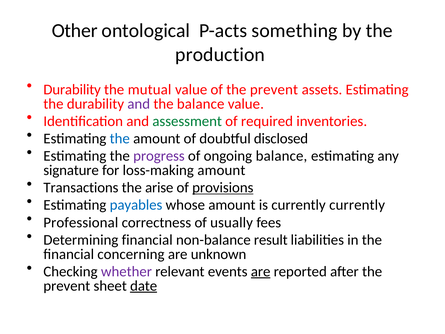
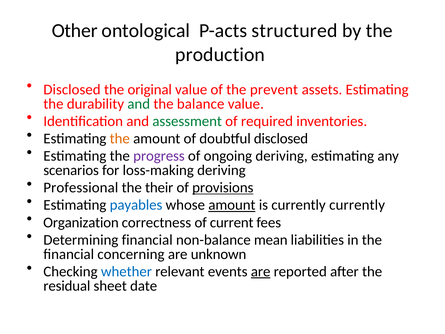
something: something -> structured (295, 31)
Durability: Durability -> Disclosed (72, 89)
mutual: mutual -> original (150, 89)
and colour: purple -> green (139, 104)
the colour: blue -> orange (120, 138)
ongoing balance: balance -> deriving (282, 156)
signature: signature -> scenarios (71, 170)
loss-making amount: amount -> deriving (221, 170)
Transactions: Transactions -> Professional (81, 188)
arise: arise -> their (159, 188)
amount underline: none -> present (232, 205)
Professional: Professional -> Organization (81, 222)
usually: usually -> current (232, 222)
result: result -> mean (271, 240)
whether colour: purple -> blue (126, 271)
prevent: prevent -> residual (67, 286)
date underline: present -> none (144, 286)
